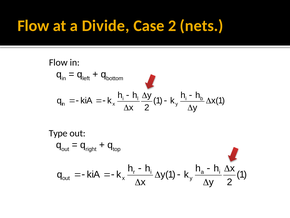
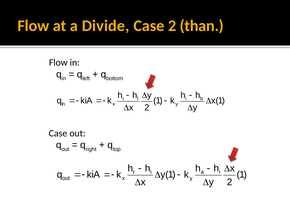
nets: nets -> than (202, 26)
Type: Type -> Case (58, 133)
